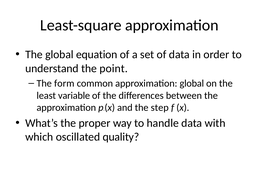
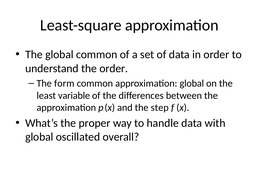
global equation: equation -> common (97, 54)
the point: point -> order (114, 68)
which: which -> global (39, 136)
quality: quality -> overall (121, 136)
